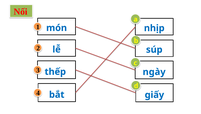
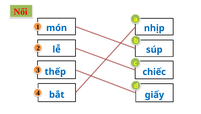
ngày: ngày -> chiếc (154, 72)
